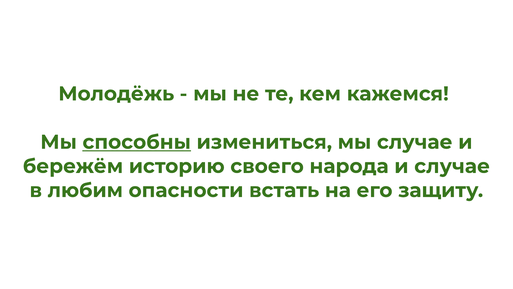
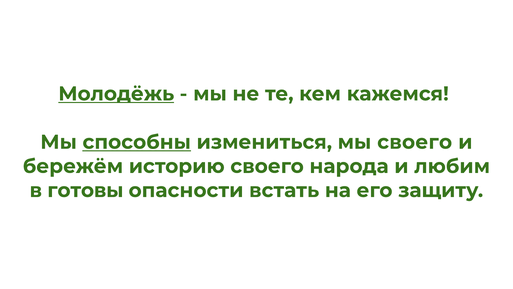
Молодёжь underline: none -> present (116, 94)
мы случае: случае -> своего (415, 142)
и случае: случае -> любим (452, 166)
любим: любим -> готовы (85, 190)
